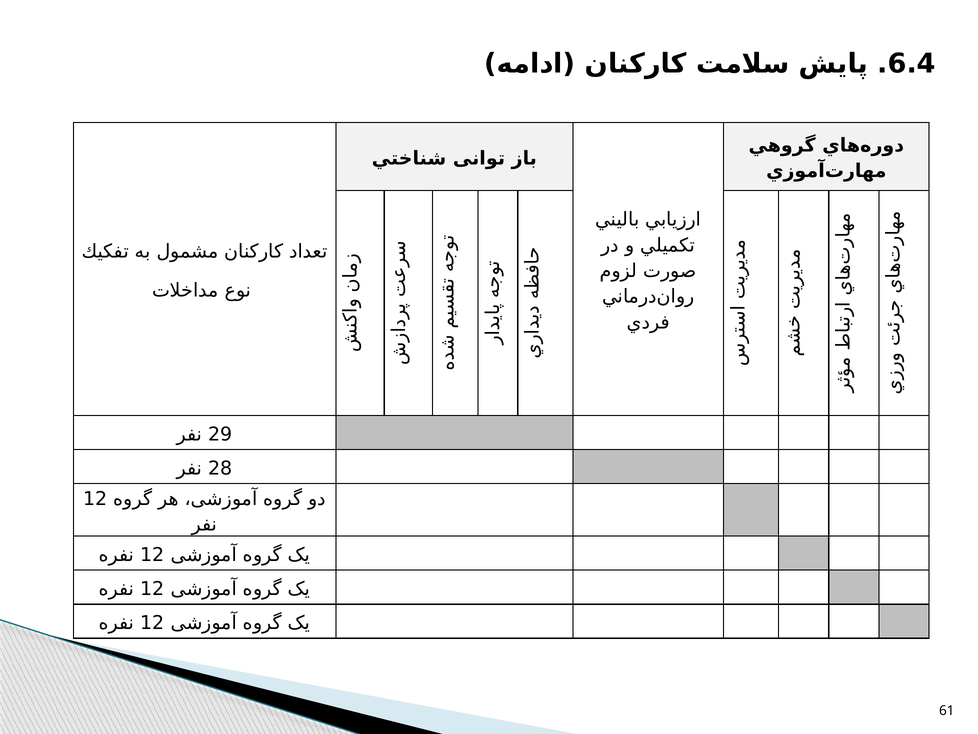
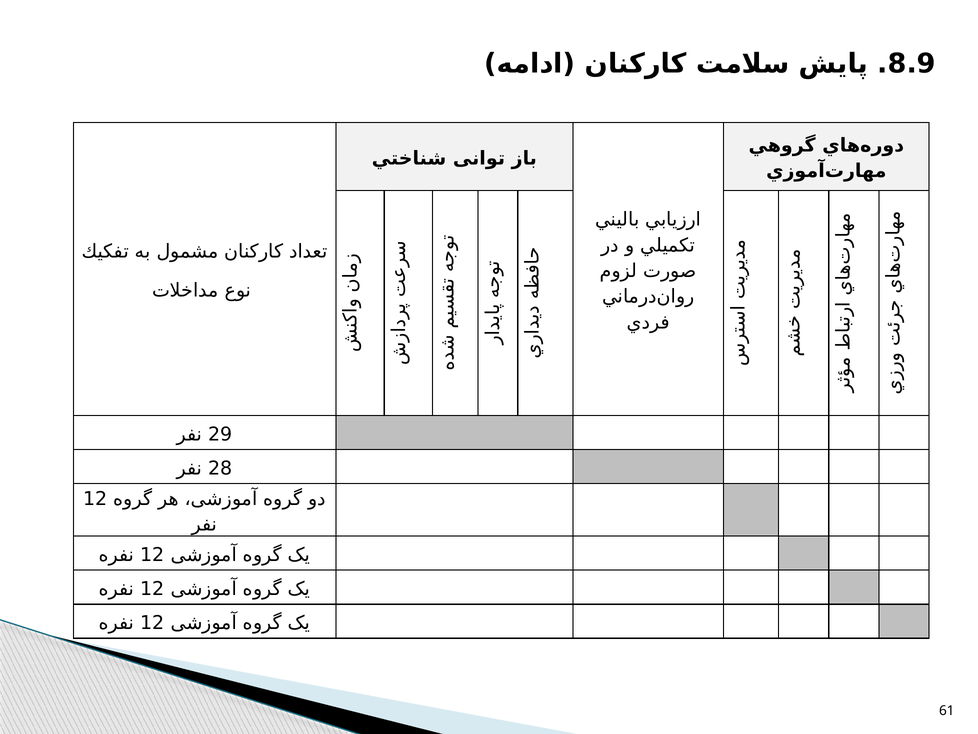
6.4: 6.4 -> 8.9 (912, 64)
